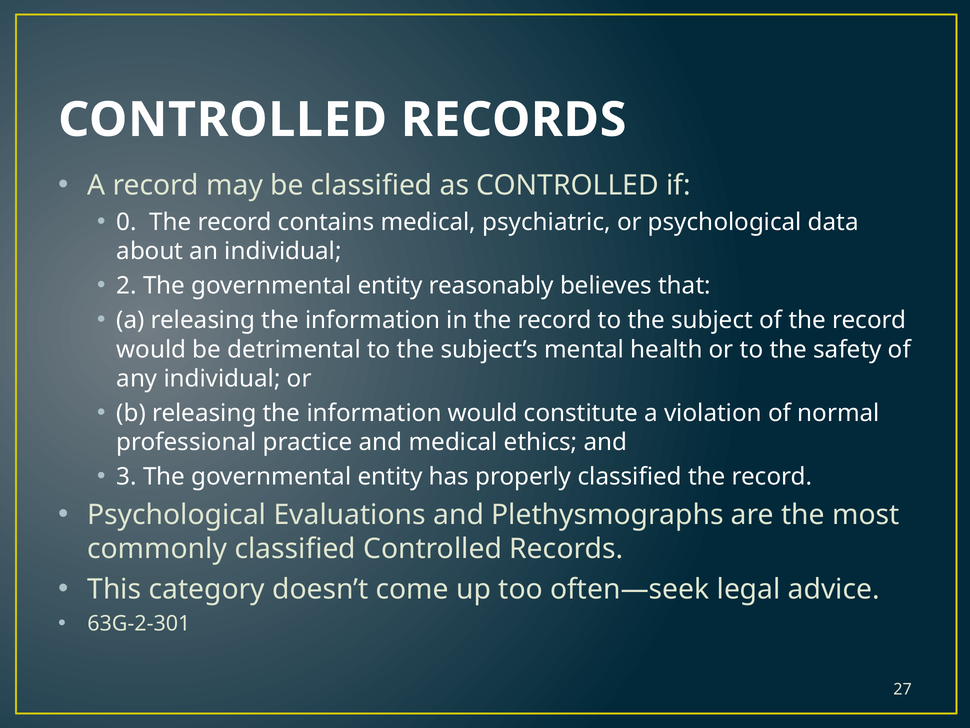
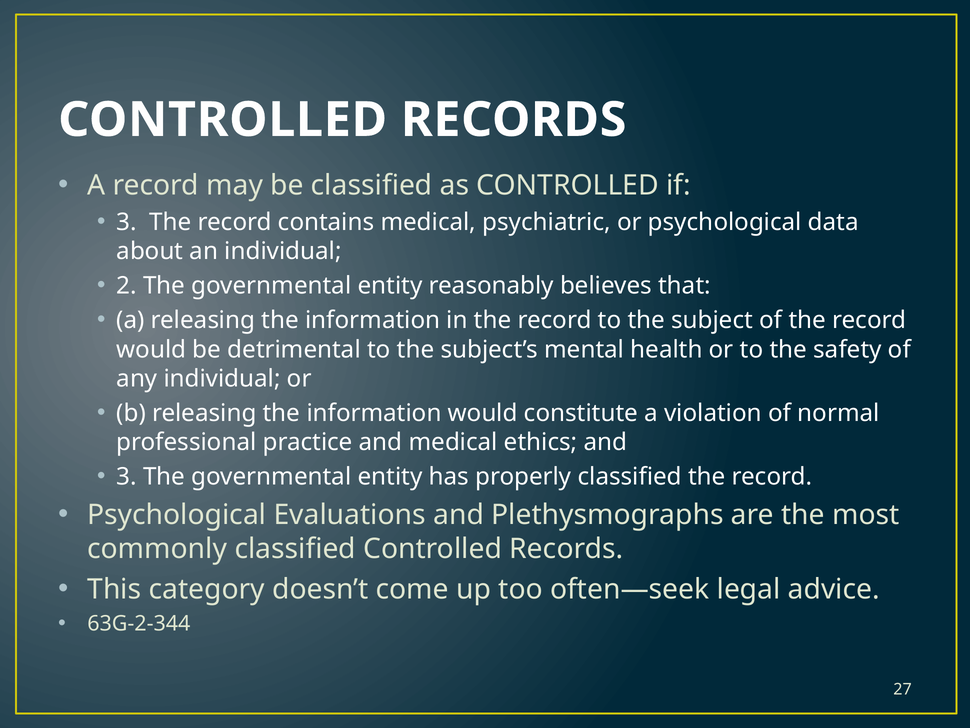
0: 0 -> 3 (127, 222)
63G-2-301: 63G-2-301 -> 63G-2-344 (139, 623)
